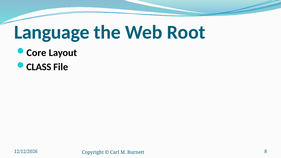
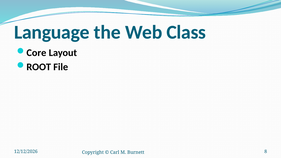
Root: Root -> Class (186, 32)
CLASS: CLASS -> ROOT (39, 67)
